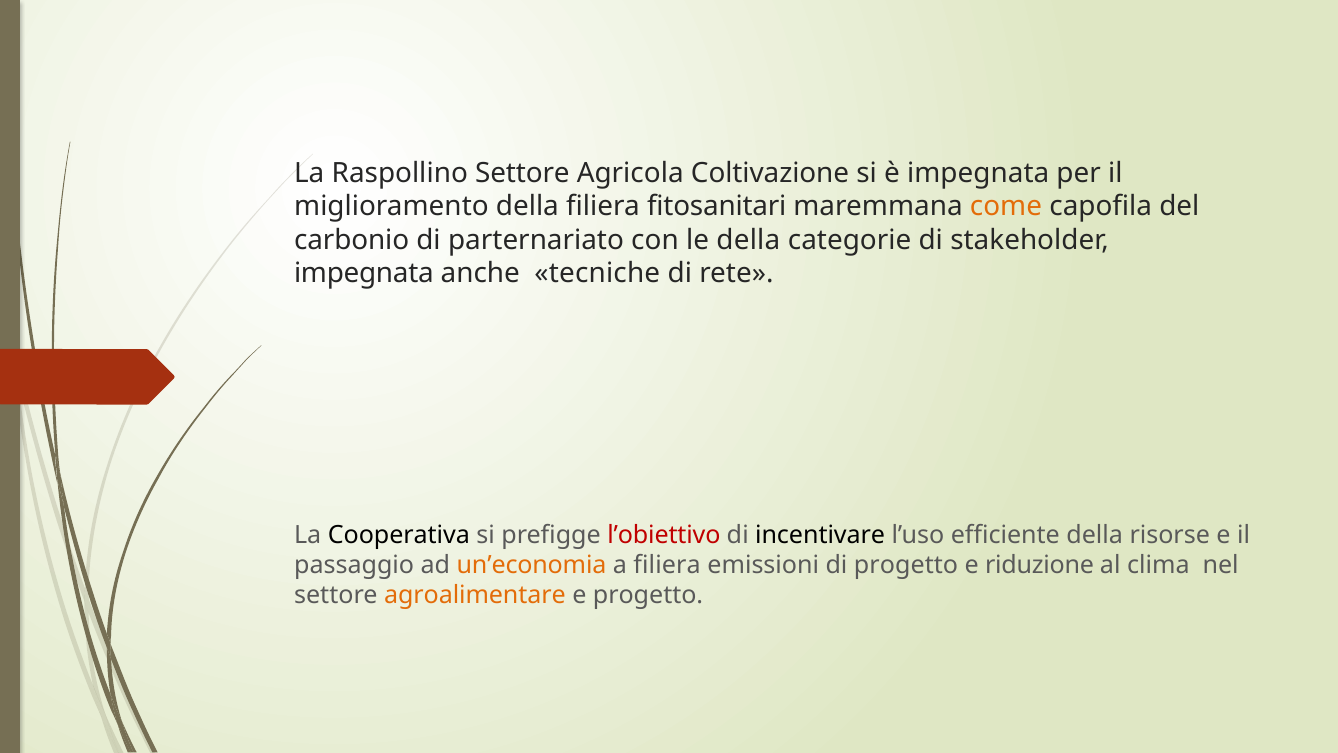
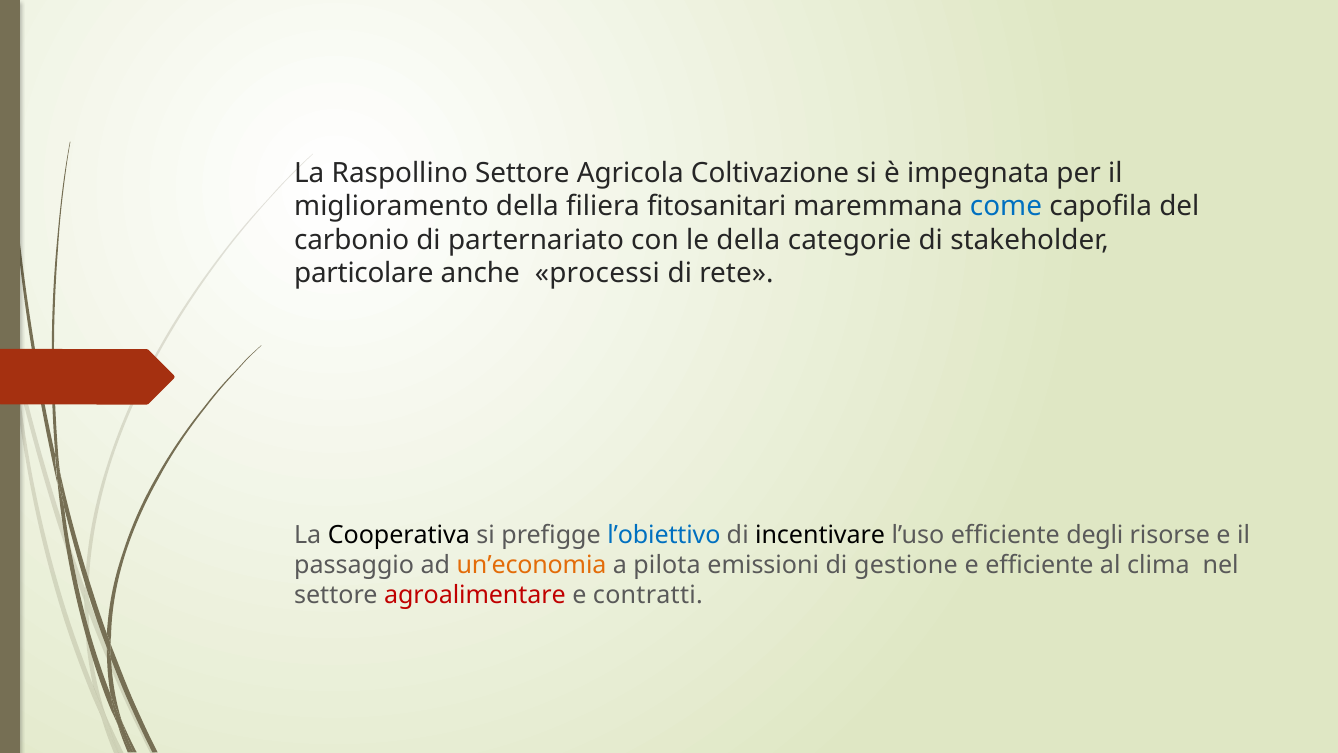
come colour: orange -> blue (1006, 206)
impegnata: impegnata -> particolare (364, 273)
tecniche: tecniche -> processi (597, 273)
l’obiettivo colour: red -> blue (664, 535)
efficiente della: della -> degli (1095, 535)
a filiera: filiera -> pilota (667, 565)
di progetto: progetto -> gestione (906, 565)
e riduzione: riduzione -> efficiente (1039, 565)
agroalimentare colour: orange -> red (475, 595)
e progetto: progetto -> contratti (648, 595)
